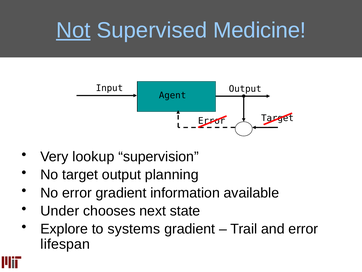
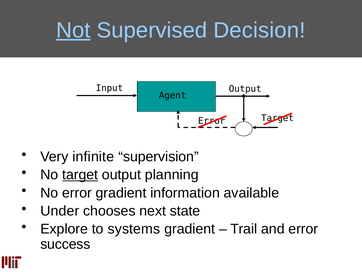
Medicine: Medicine -> Decision (259, 30)
lookup: lookup -> infinite (93, 156)
target underline: none -> present (80, 174)
lifespan: lifespan -> success (65, 244)
